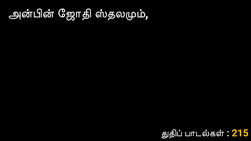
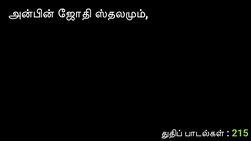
215 colour: yellow -> light green (240, 133)
